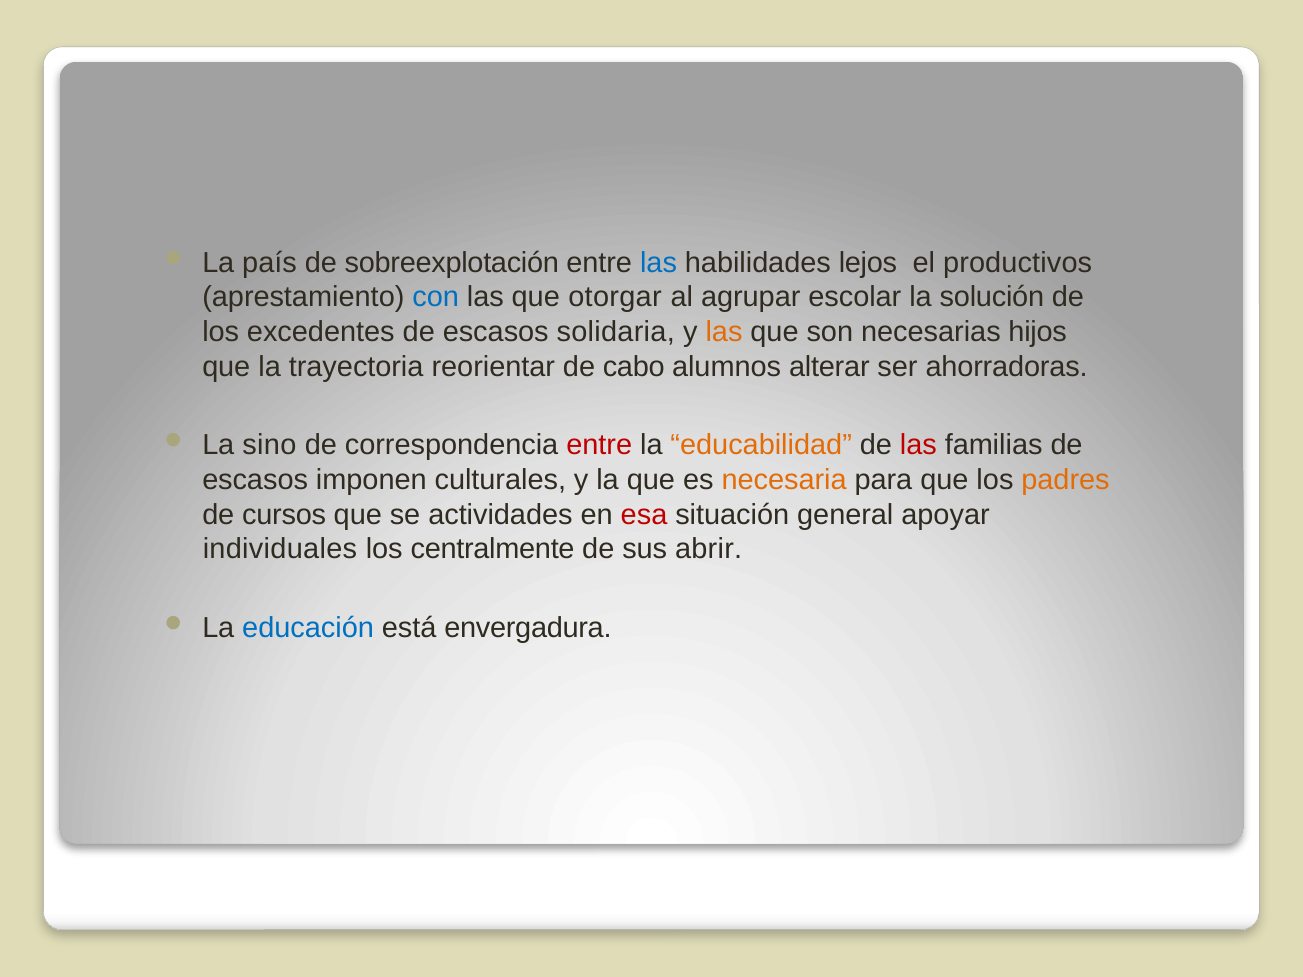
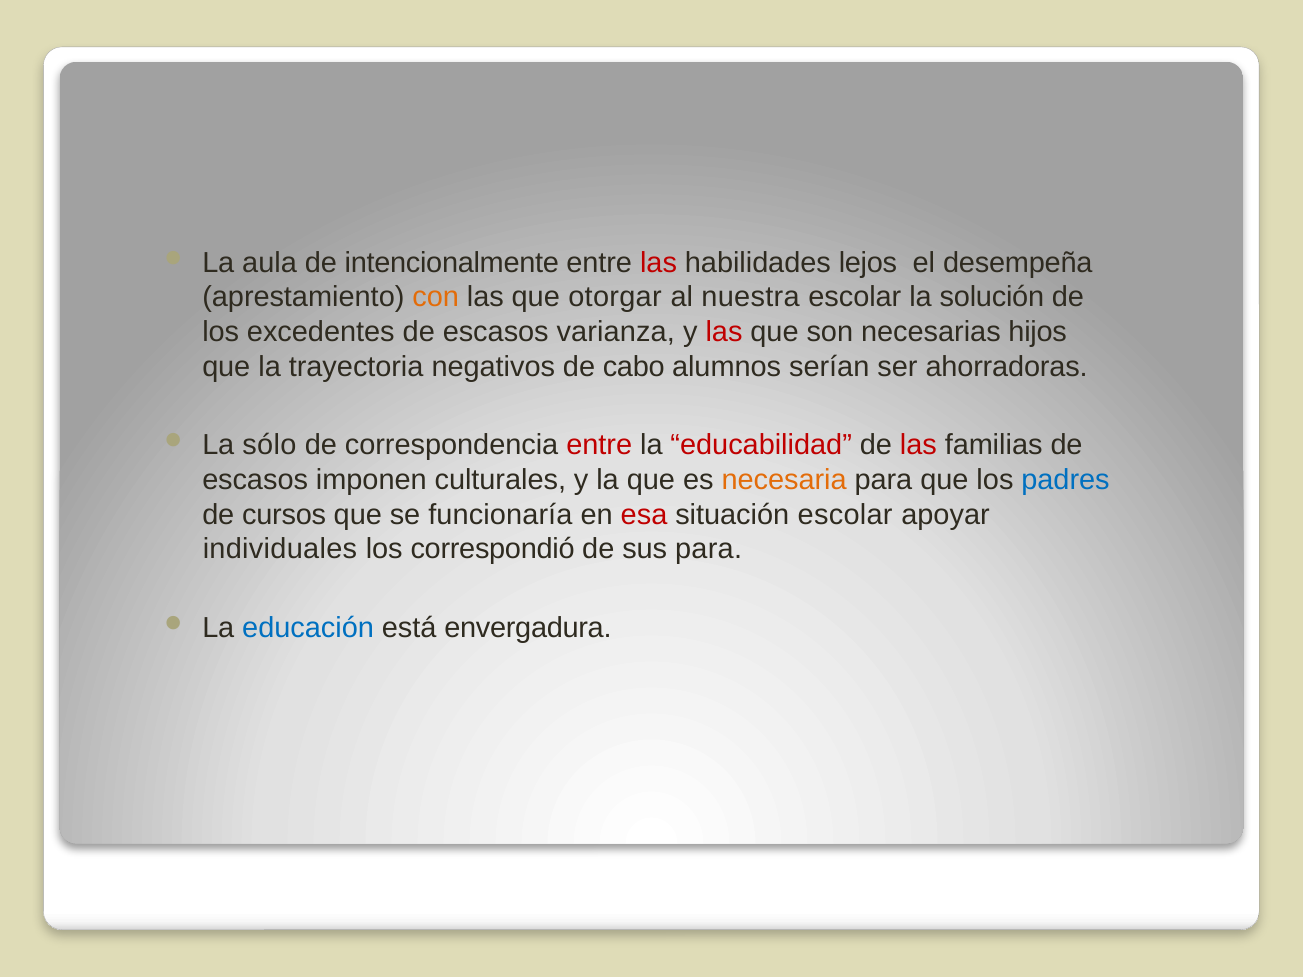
país: país -> aula (270, 263)
sobreexplotación: sobreexplotación -> intencionalmente (452, 263)
las colour: blue -> red (659, 263)
productivos: productivos -> desempeña (1018, 263)
con colour: blue -> orange (436, 298)
agrupar: agrupar -> nuestra (751, 298)
solidaria: solidaria -> varianza (616, 332)
las colour: orange -> red (724, 332)
reorientar: reorientar -> negativos (493, 367)
alterar: alterar -> serían (829, 367)
sino: sino -> sólo (269, 445)
educabilidad colour: orange -> red (761, 445)
padres colour: orange -> blue (1066, 480)
actividades: actividades -> funcionaría (500, 515)
situación general: general -> escolar (845, 515)
centralmente: centralmente -> correspondió (493, 549)
sus abrir: abrir -> para (709, 549)
